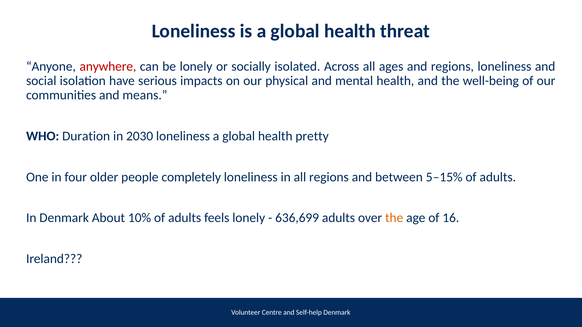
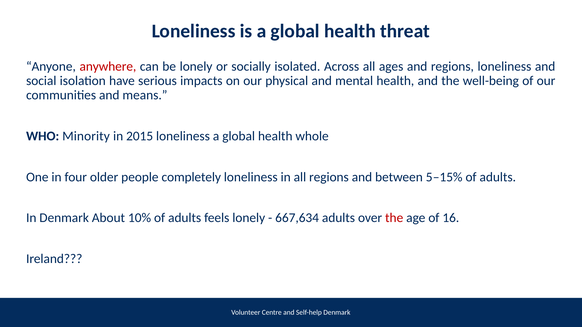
Duration: Duration -> Minority (86, 136)
2030: 2030 -> 2015 (140, 136)
pretty: pretty -> whole (312, 136)
636,699: 636,699 -> 667,634 (297, 218)
the colour: orange -> red (394, 218)
